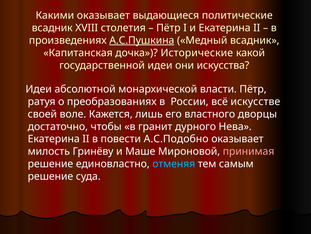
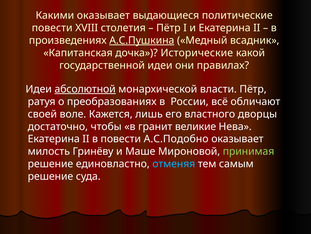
всадник: всадник -> повести (52, 28)
искусства: искусства -> правилах (223, 65)
абсолютной underline: none -> present (85, 89)
искусстве: искусстве -> обличают (255, 101)
дурного: дурного -> великие (196, 126)
принимая colour: pink -> light green (249, 151)
